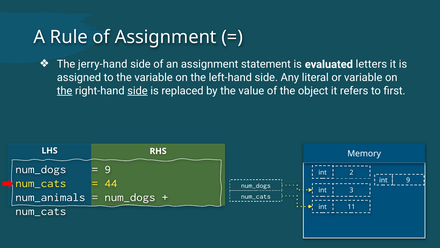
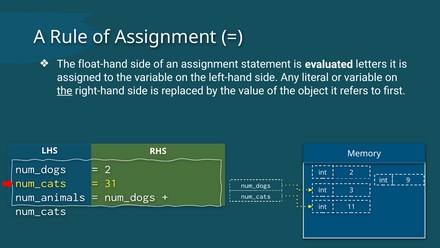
jerry-hand: jerry-hand -> float-hand (103, 64)
side underline: present -> none (137, 91)
9: 9 -> 2 (108, 169)
44: 44 -> 31 (111, 183)
